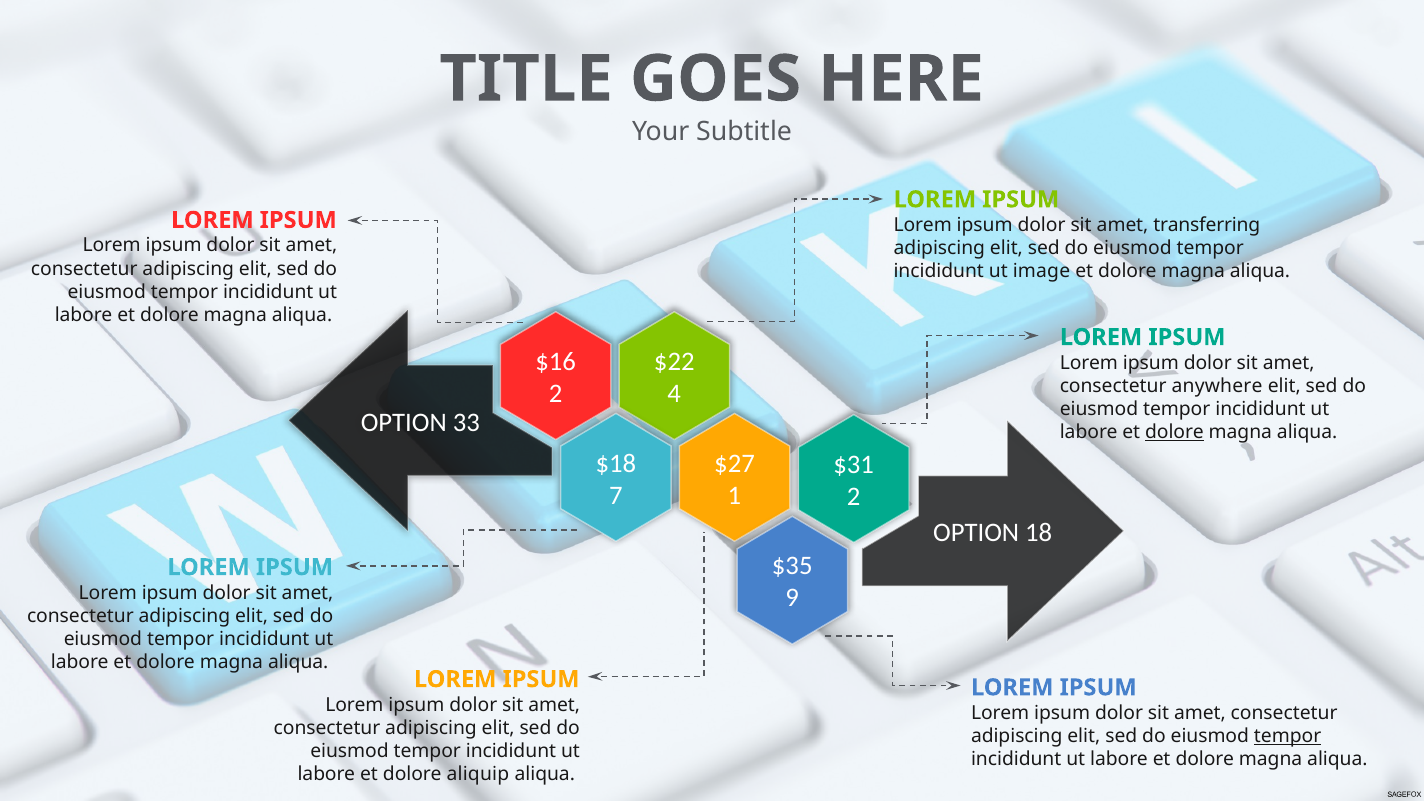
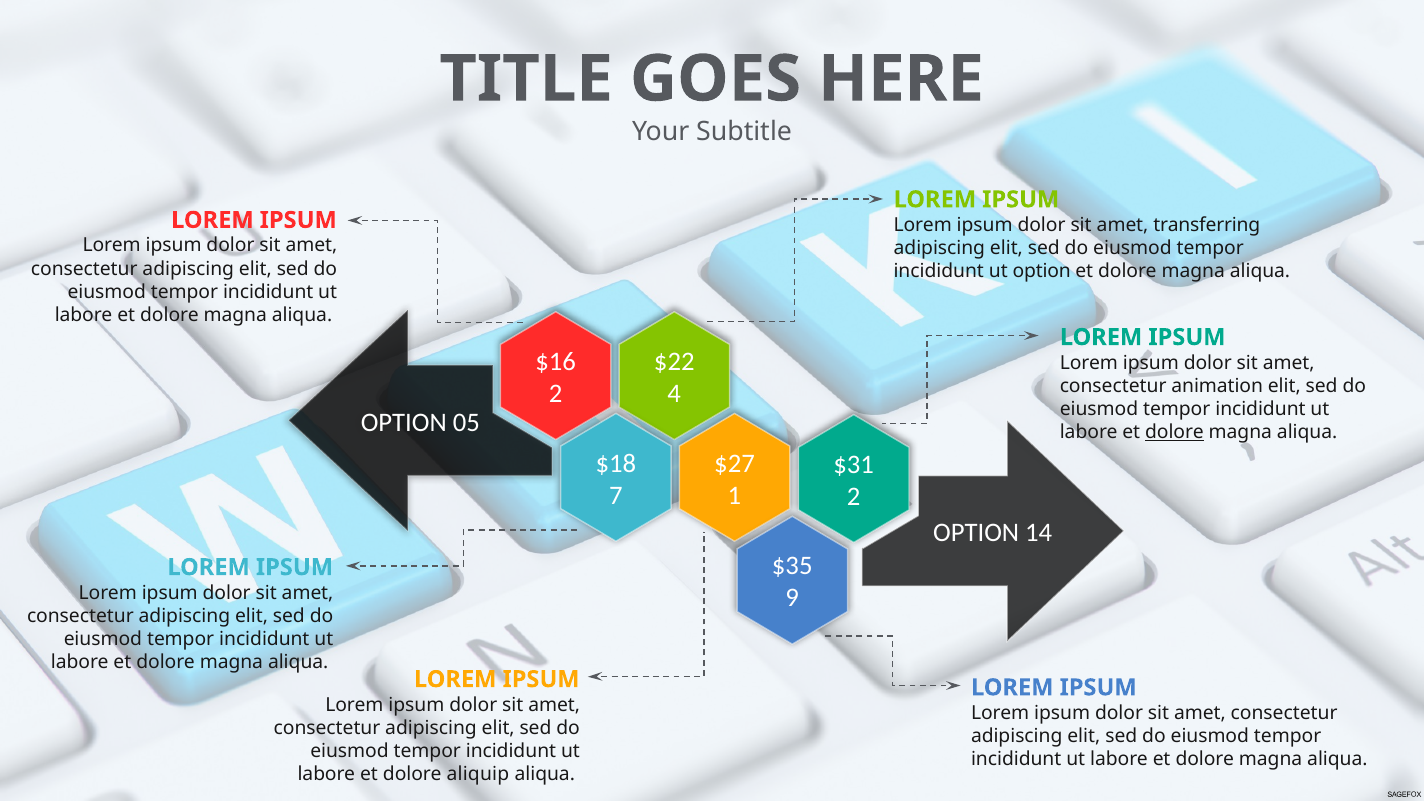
ut image: image -> option (1042, 271)
anywhere: anywhere -> animation (1217, 386)
33: 33 -> 05 (466, 422)
18: 18 -> 14 (1039, 533)
tempor underline: present -> none (1288, 736)
